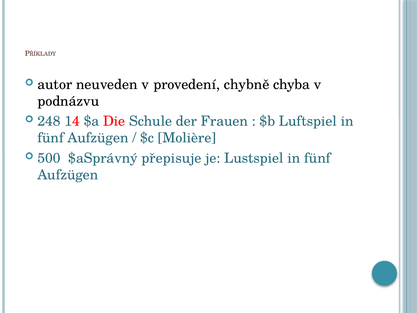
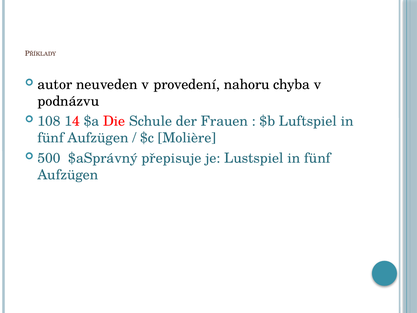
chybně: chybně -> nahoru (247, 84)
248: 248 -> 108 (49, 121)
